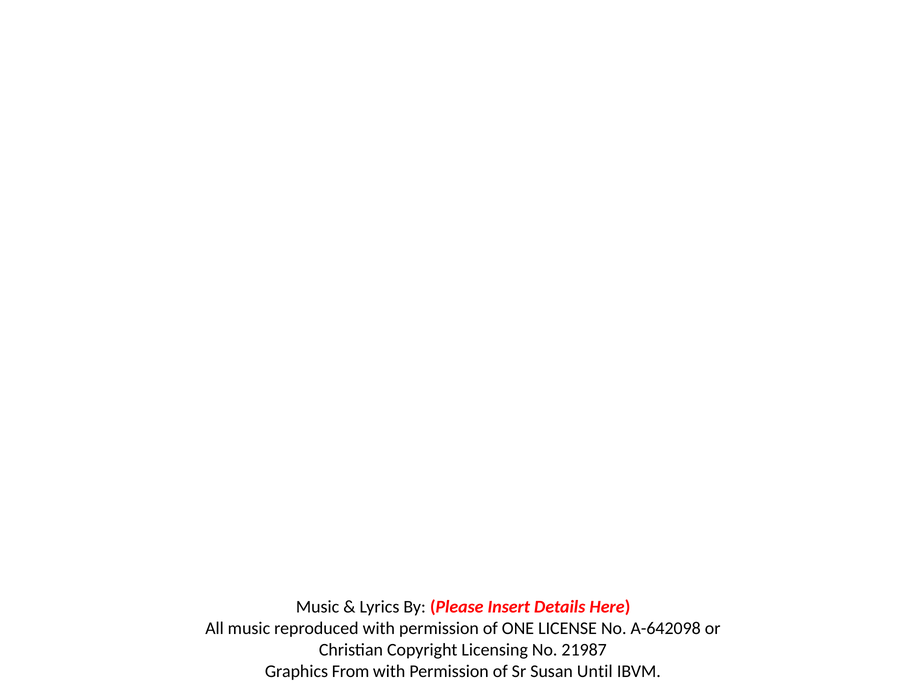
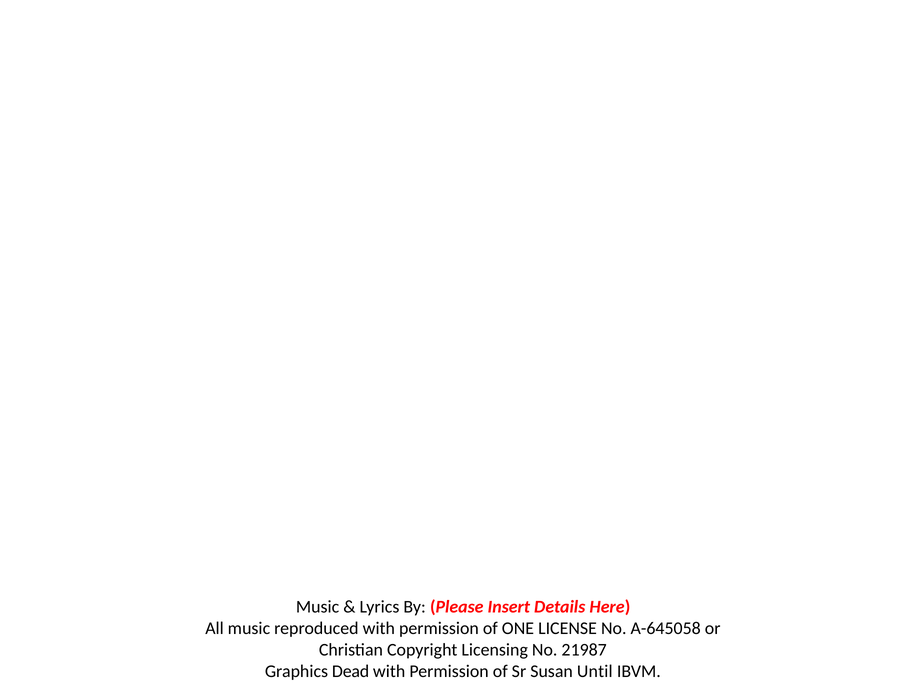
A-642098: A-642098 -> A-645058 (666, 629)
From: From -> Dead (351, 672)
